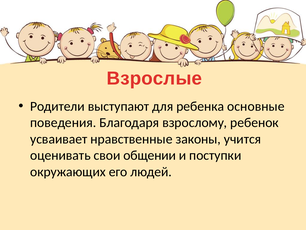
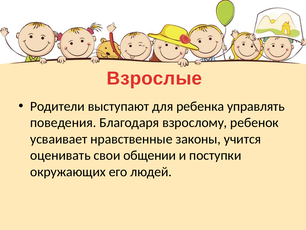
основные: основные -> управлять (256, 106)
